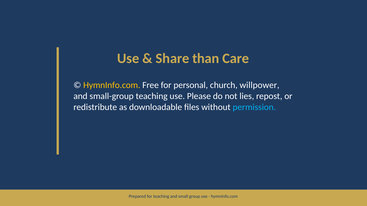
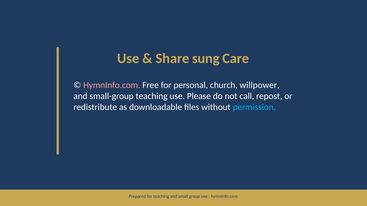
than: than -> sung (206, 58)
HymnInfo.com colour: yellow -> pink (112, 85)
lies: lies -> call (247, 96)
